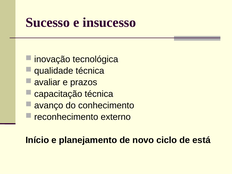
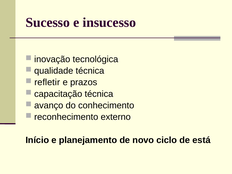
avaliar: avaliar -> refletir (47, 82)
